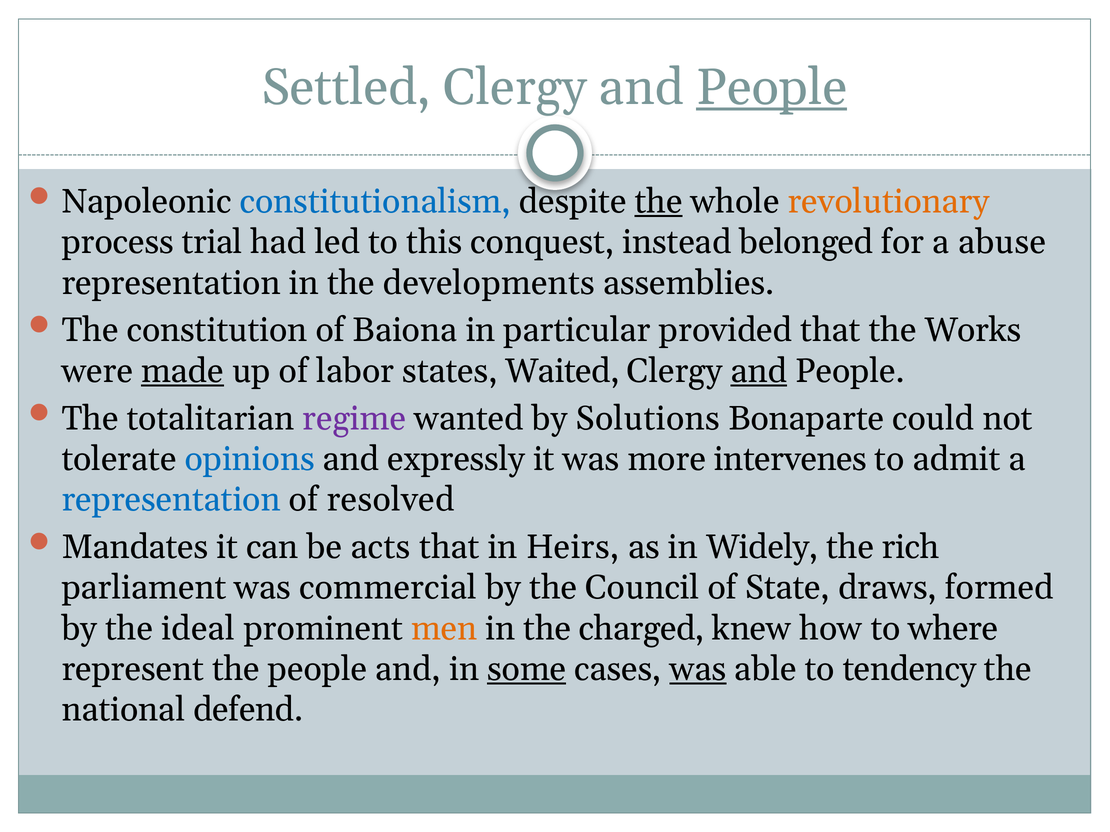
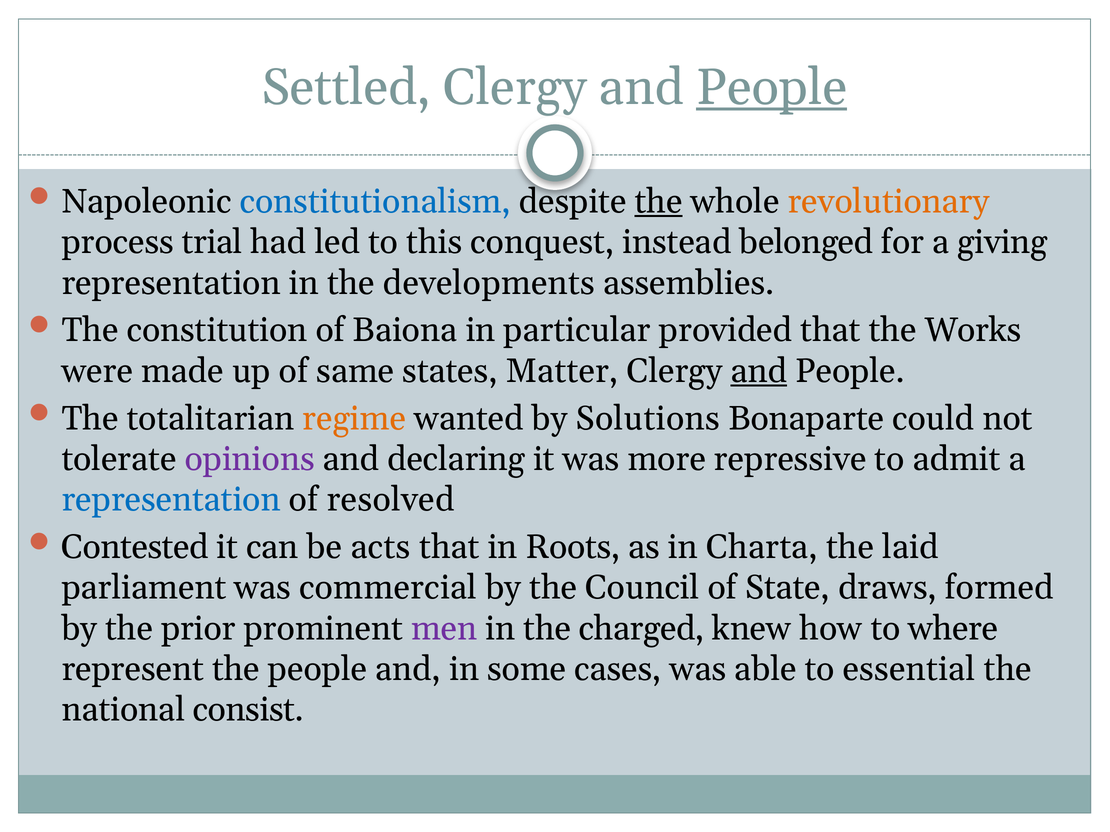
abuse: abuse -> giving (1002, 242)
made underline: present -> none (182, 371)
labor: labor -> same (355, 371)
Waited: Waited -> Matter (562, 371)
regime colour: purple -> orange (354, 419)
opinions colour: blue -> purple (250, 459)
expressly: expressly -> declaring (456, 459)
intervenes: intervenes -> repressive (790, 459)
Mandates: Mandates -> Contested (135, 547)
Heirs: Heirs -> Roots (573, 547)
Widely: Widely -> Charta (762, 547)
rich: rich -> laid (910, 547)
ideal: ideal -> prior (198, 629)
men colour: orange -> purple (444, 629)
some underline: present -> none (527, 669)
was underline: present -> none (698, 669)
tendency: tendency -> essential (909, 669)
defend: defend -> consist (248, 710)
